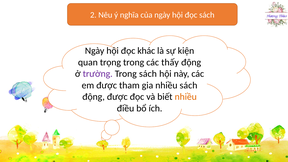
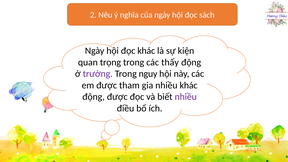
Trong sách: sách -> nguy (148, 74)
nhiều sách: sách -> khác (189, 85)
nhiều colour: orange -> purple (186, 97)
